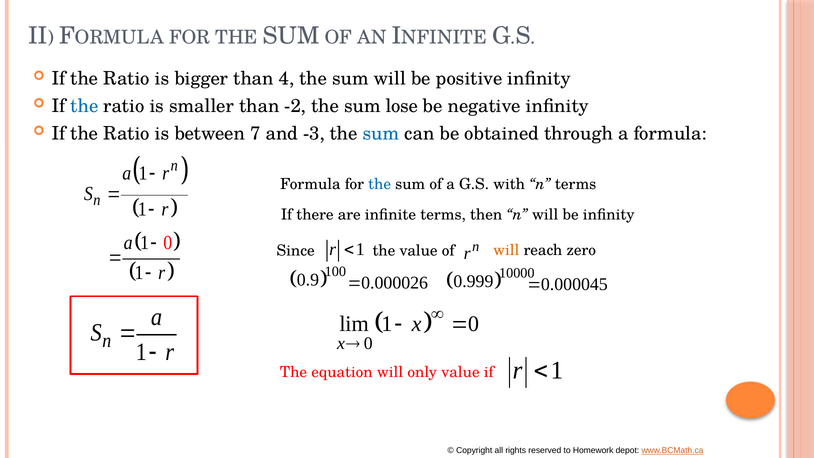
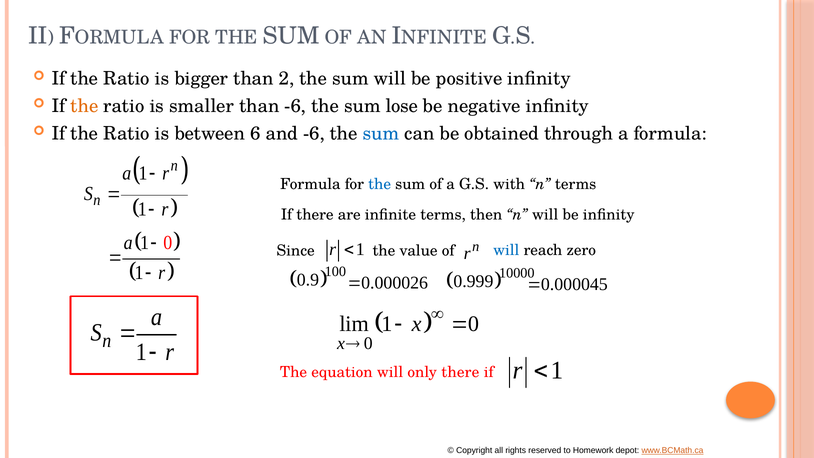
4: 4 -> 2 (287, 78)
the colour: blue -> orange (84, 106)
than -2: -2 -> -6 (295, 106)
7: 7 -> 6 (255, 133)
and -3: -3 -> -6 (314, 133)
will colour: orange -> blue (506, 250)
only value: value -> there (460, 372)
